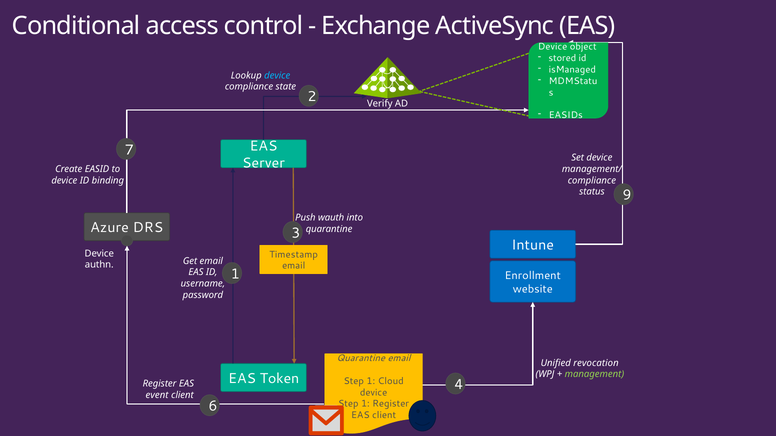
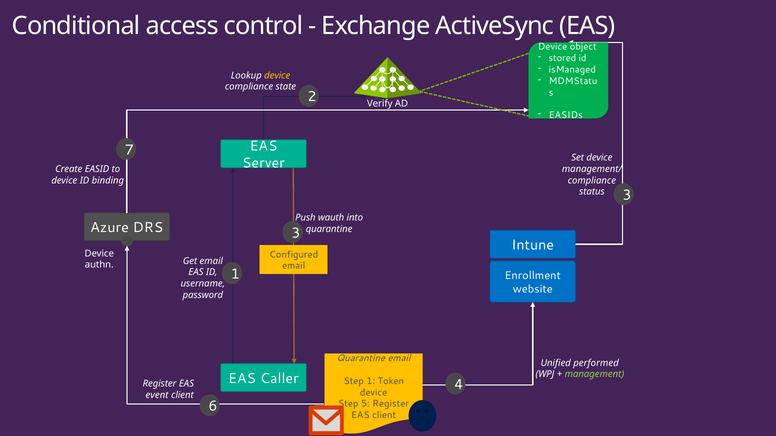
device colour: light blue -> yellow (277, 76)
status 9: 9 -> 3 (627, 195)
Timestamp: Timestamp -> Configured (294, 255)
revocation: revocation -> performed (596, 363)
Token: Token -> Caller (279, 379)
Cloud: Cloud -> Token (391, 381)
1: 1 -> 5 (365, 404)
